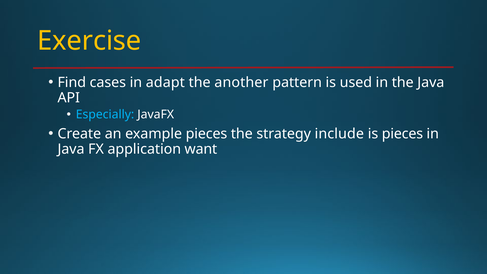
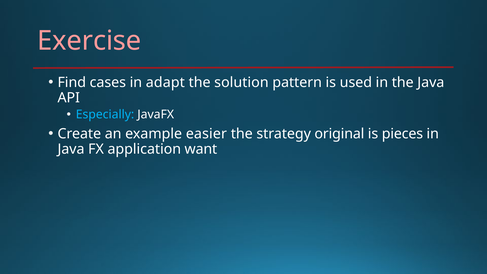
Exercise colour: yellow -> pink (89, 41)
another: another -> solution (241, 82)
example pieces: pieces -> easier (206, 134)
include: include -> original (339, 134)
